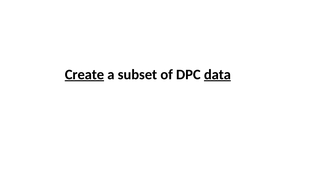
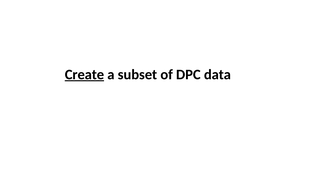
data underline: present -> none (217, 75)
